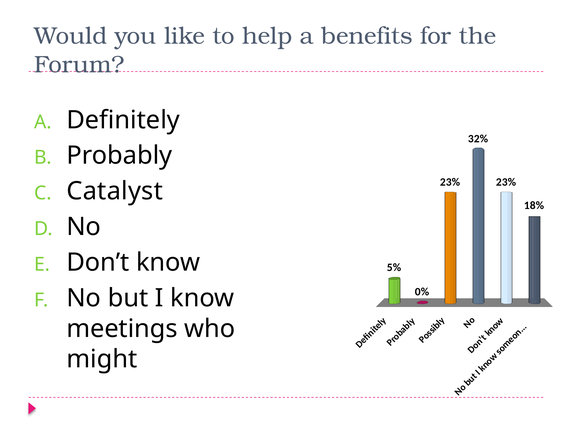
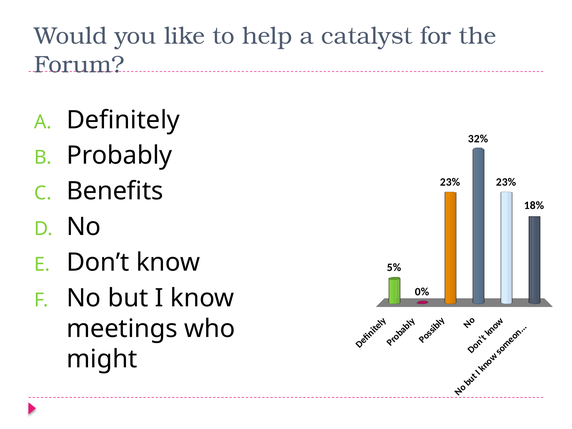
benefits: benefits -> catalyst (367, 36)
Catalyst: Catalyst -> Benefits (115, 191)
